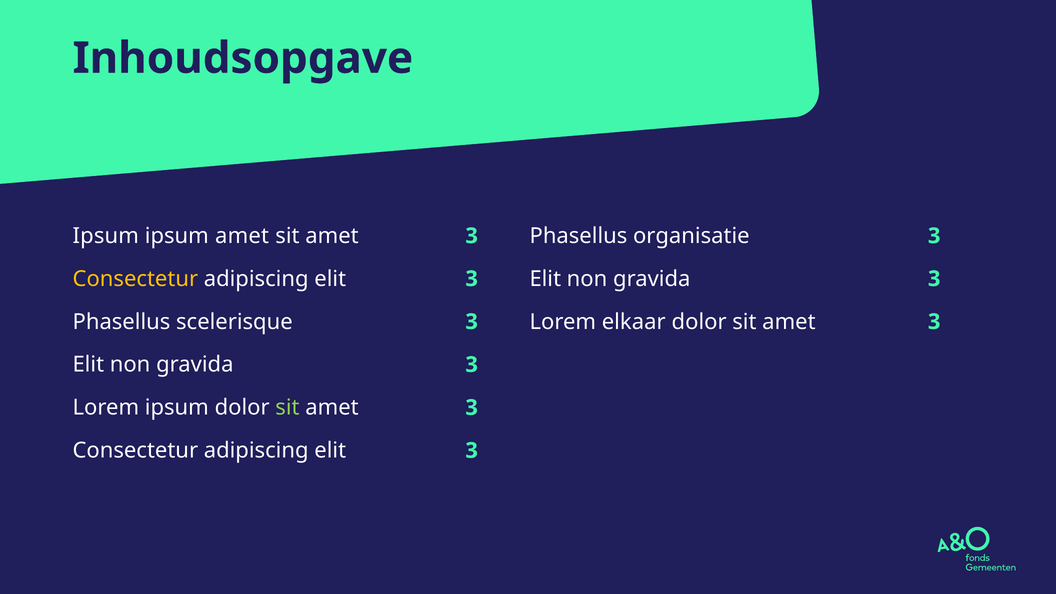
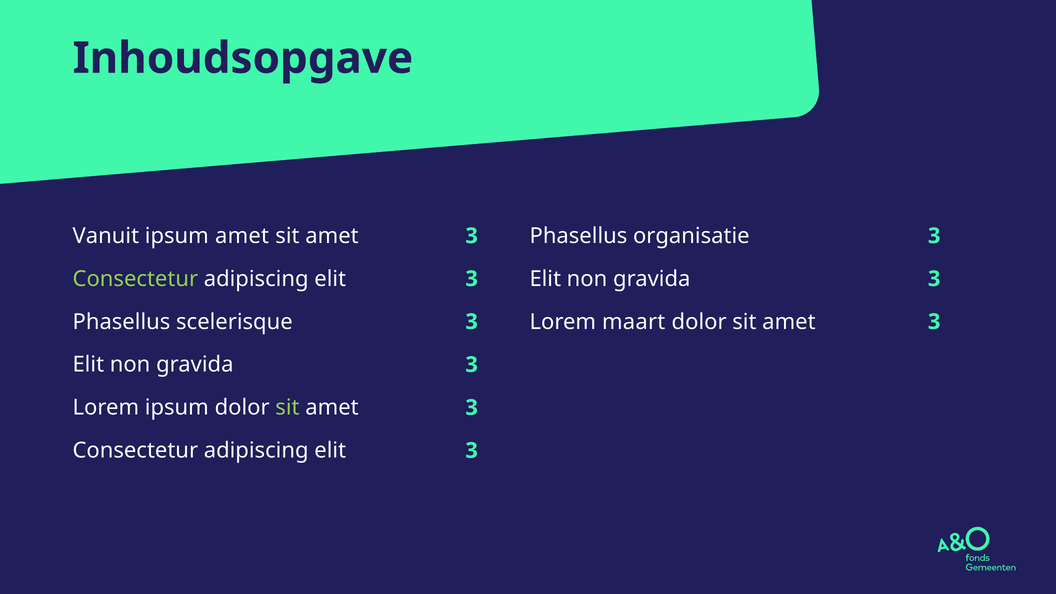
Ipsum: Ipsum -> Vanuit (106, 236)
Consectetur colour: yellow -> light green (135, 279)
elkaar: elkaar -> maart (634, 322)
